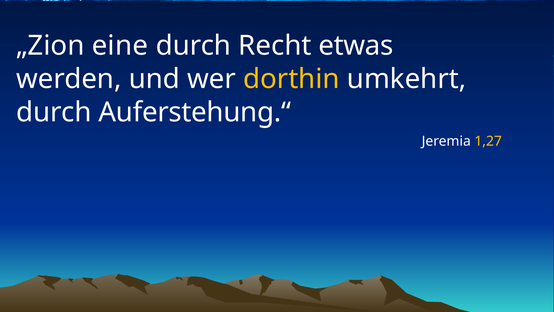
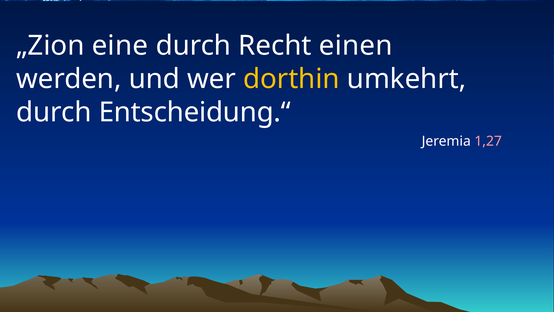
etwas: etwas -> einen (356, 46)
Auferstehung.“: Auferstehung.“ -> Entscheidung.“ (195, 112)
1,27 colour: yellow -> pink (488, 141)
